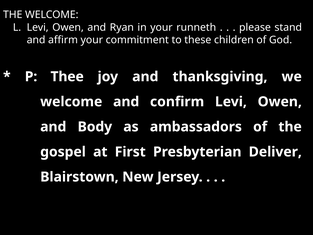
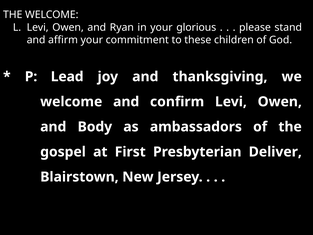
runneth: runneth -> glorious (196, 27)
Thee: Thee -> Lead (67, 77)
